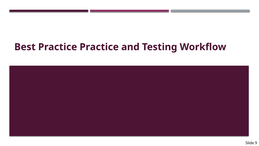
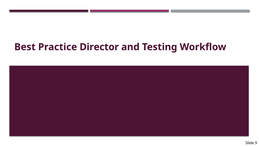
Practice Practice: Practice -> Director (99, 47)
